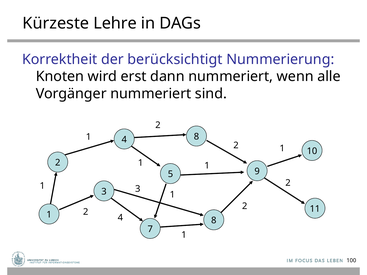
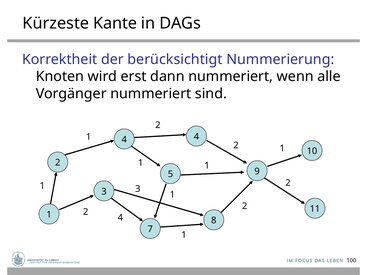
Lehre: Lehre -> Kante (115, 23)
4 8: 8 -> 4 (196, 137)
